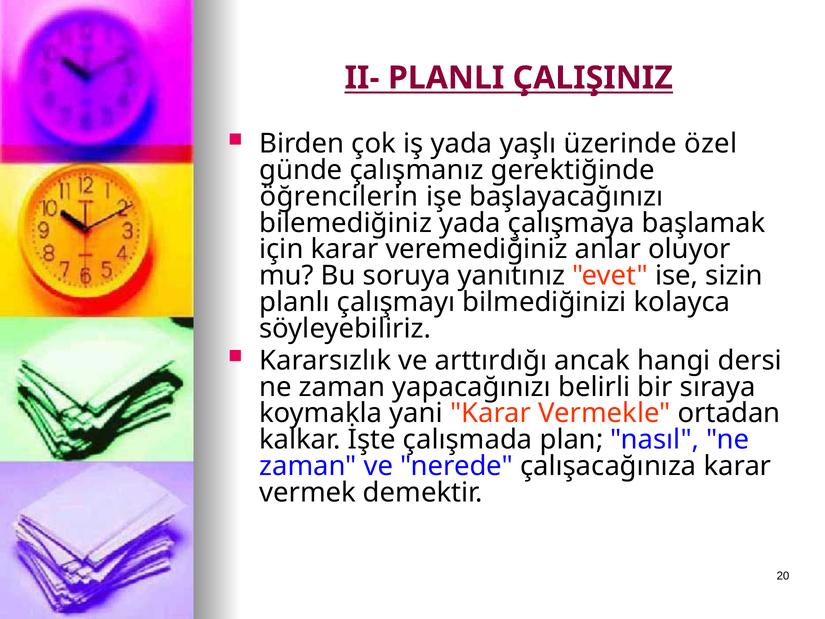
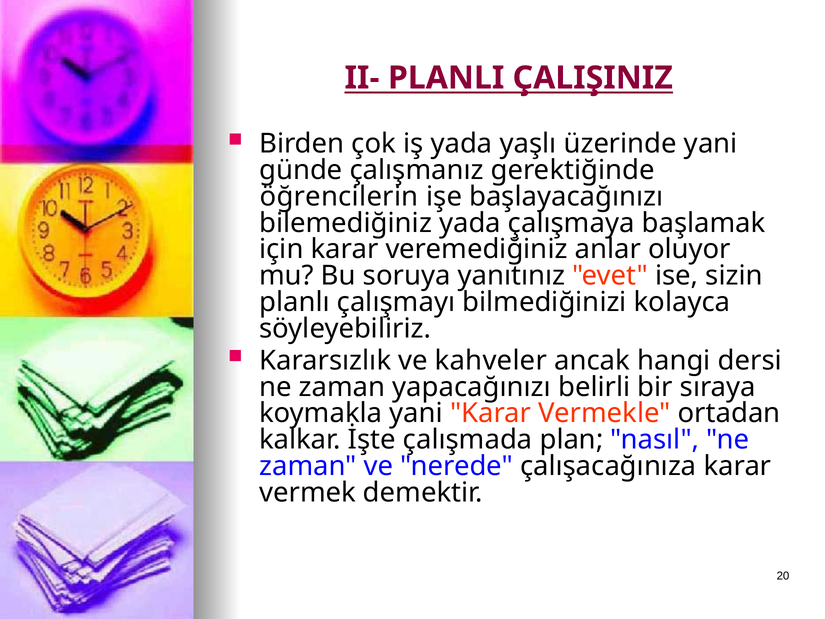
üzerinde özel: özel -> yani (711, 144)
arttırdığı: arttırdığı -> kahveler (491, 360)
